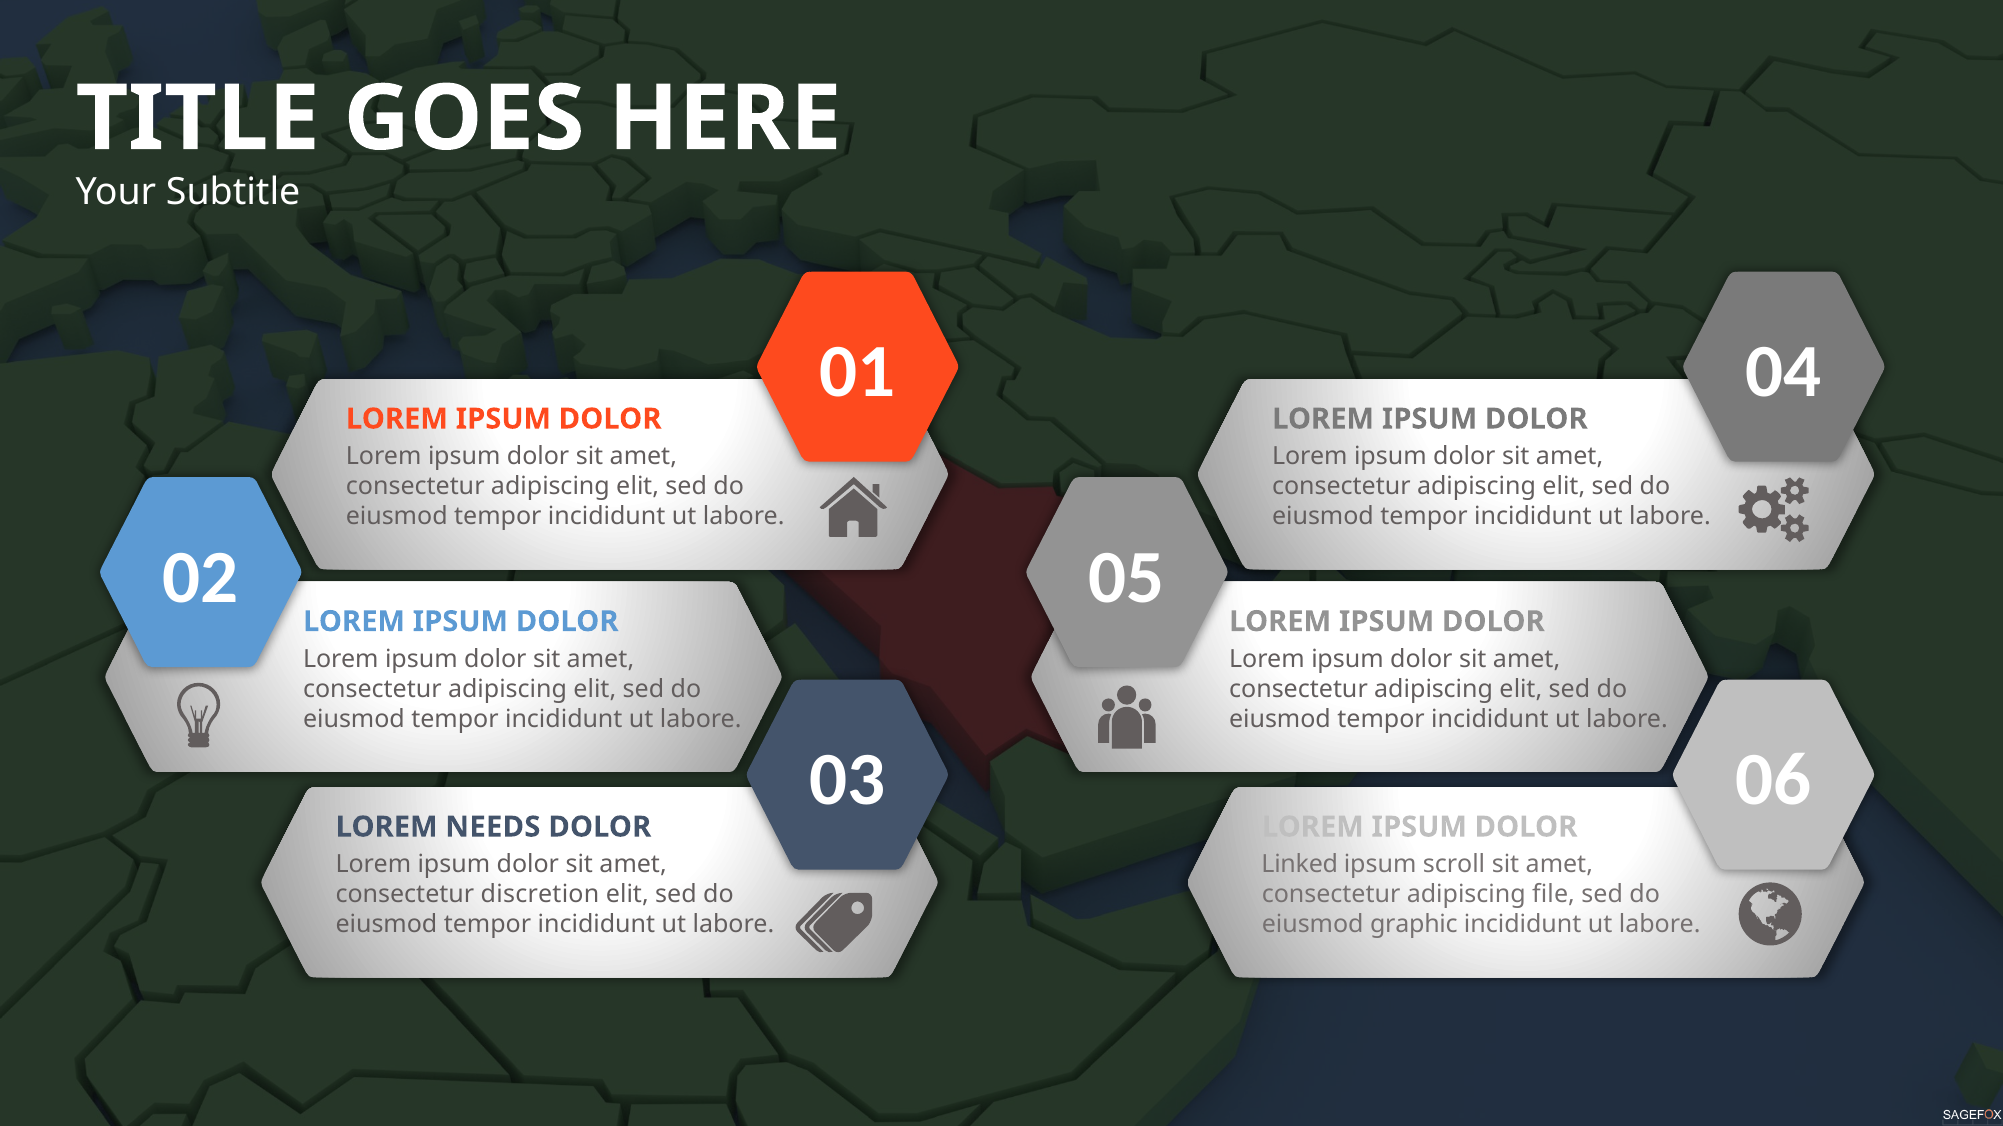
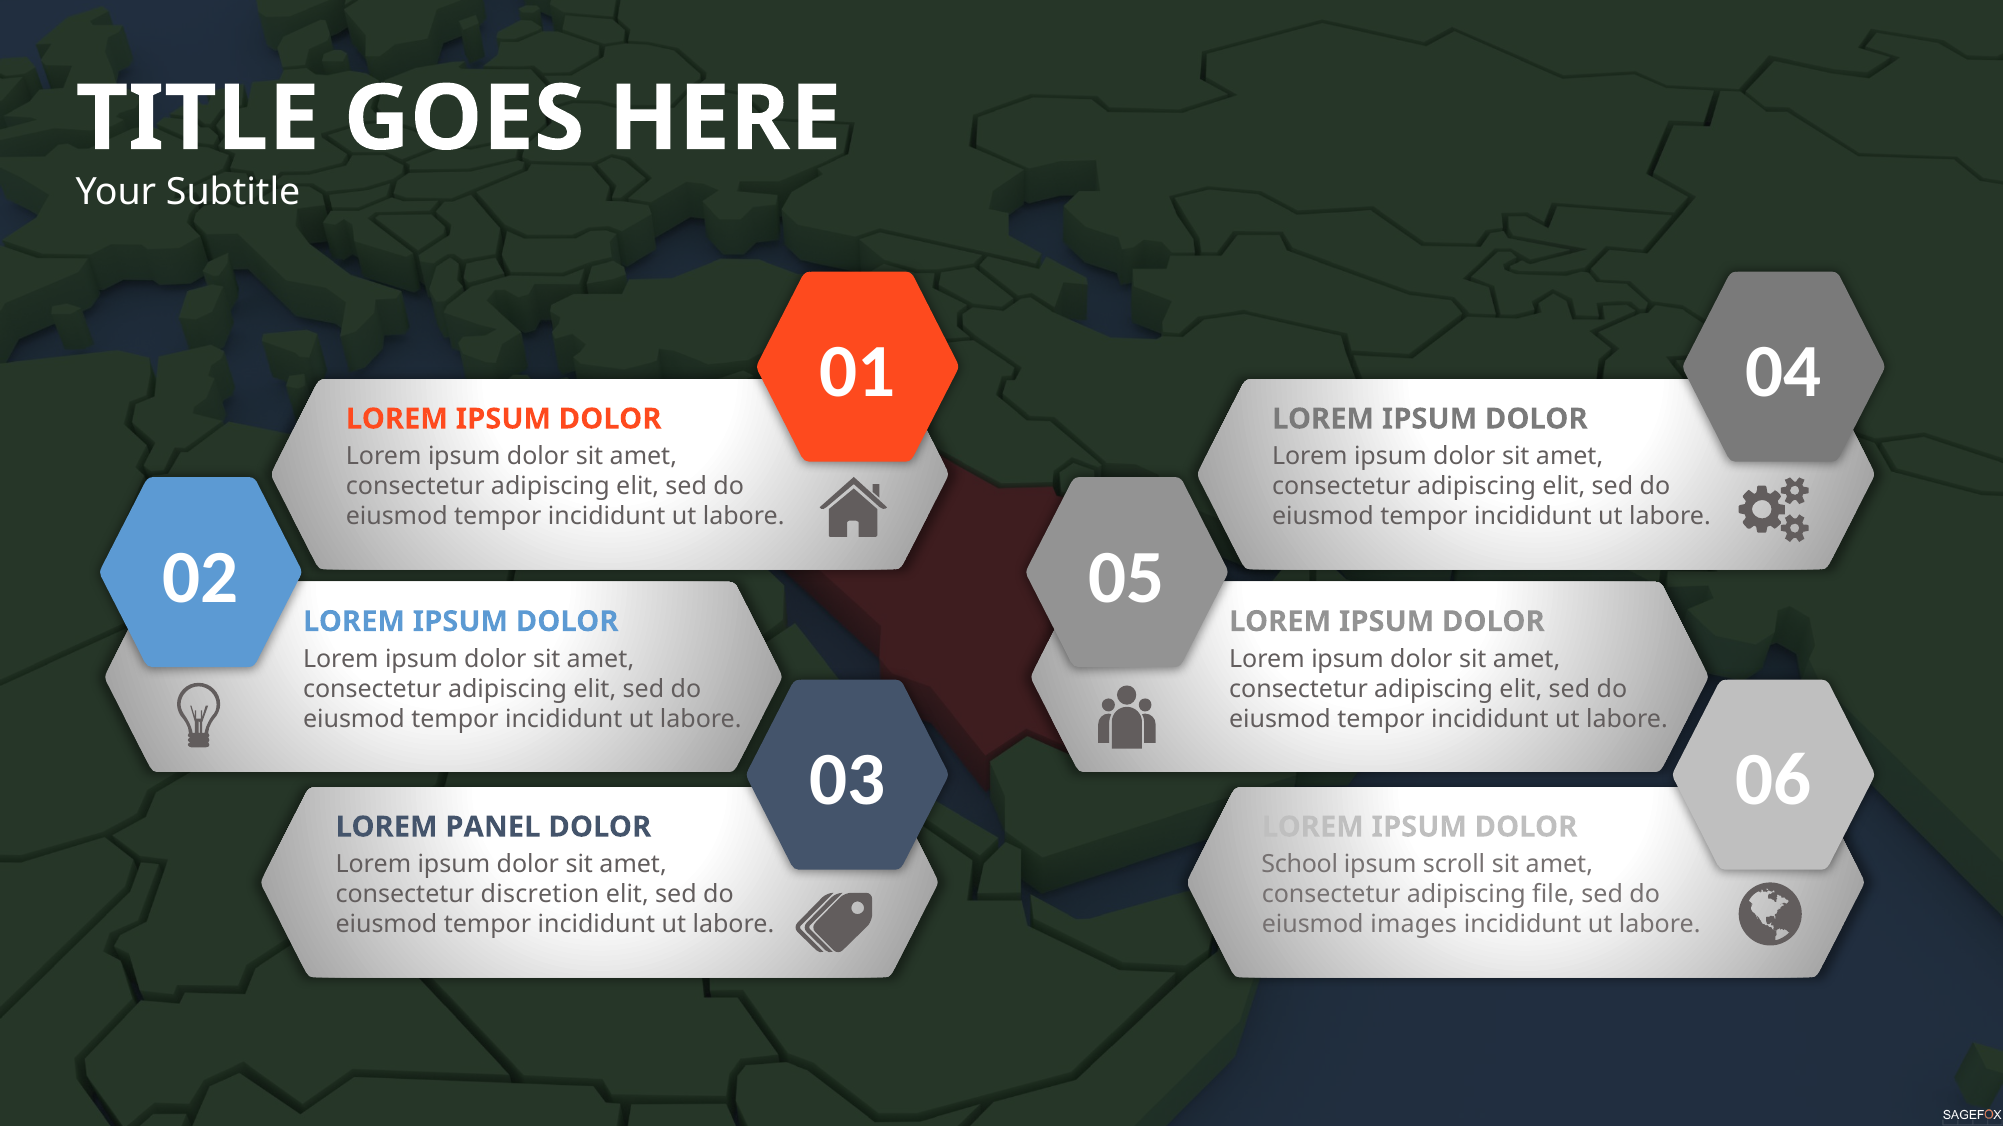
NEEDS: NEEDS -> PANEL (493, 827)
Linked: Linked -> School (1300, 865)
graphic: graphic -> images (1414, 925)
